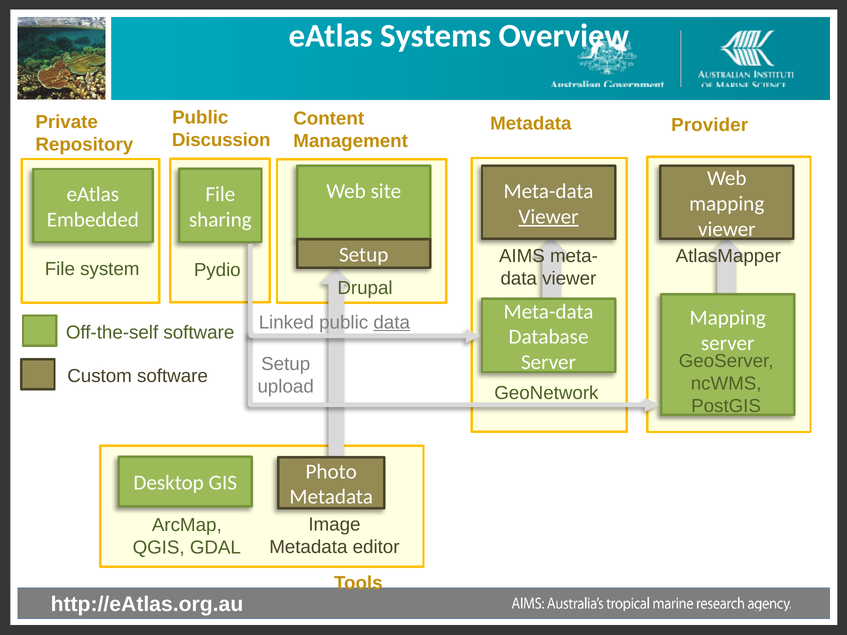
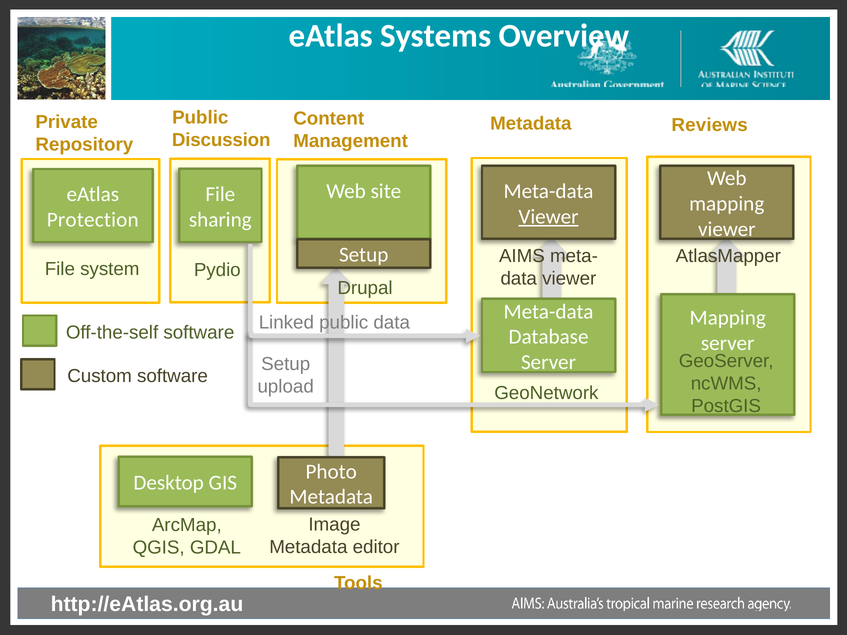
Provider: Provider -> Reviews (710, 125)
Embedded: Embedded -> Protection (93, 220)
data underline: present -> none (392, 323)
